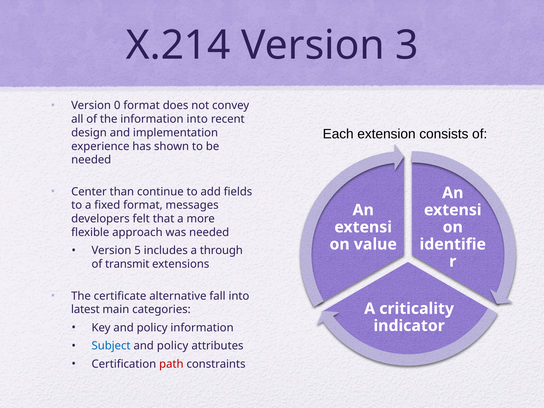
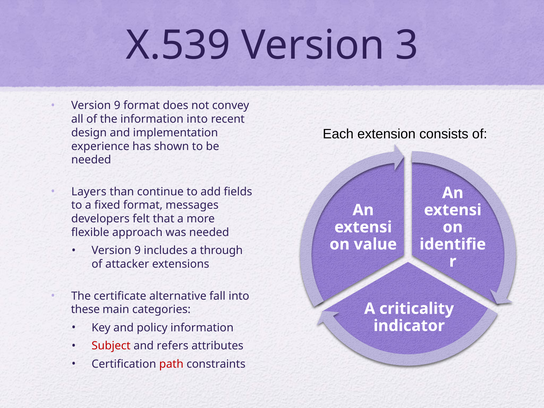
X.214: X.214 -> X.539 (178, 45)
0: 0 -> 9 (117, 106)
Center: Center -> Layers (89, 192)
5: 5 -> 9 (138, 251)
transmit: transmit -> attacker (127, 264)
latest: latest -> these (85, 310)
Subject colour: blue -> red (111, 346)
policy: policy -> refers (173, 346)
